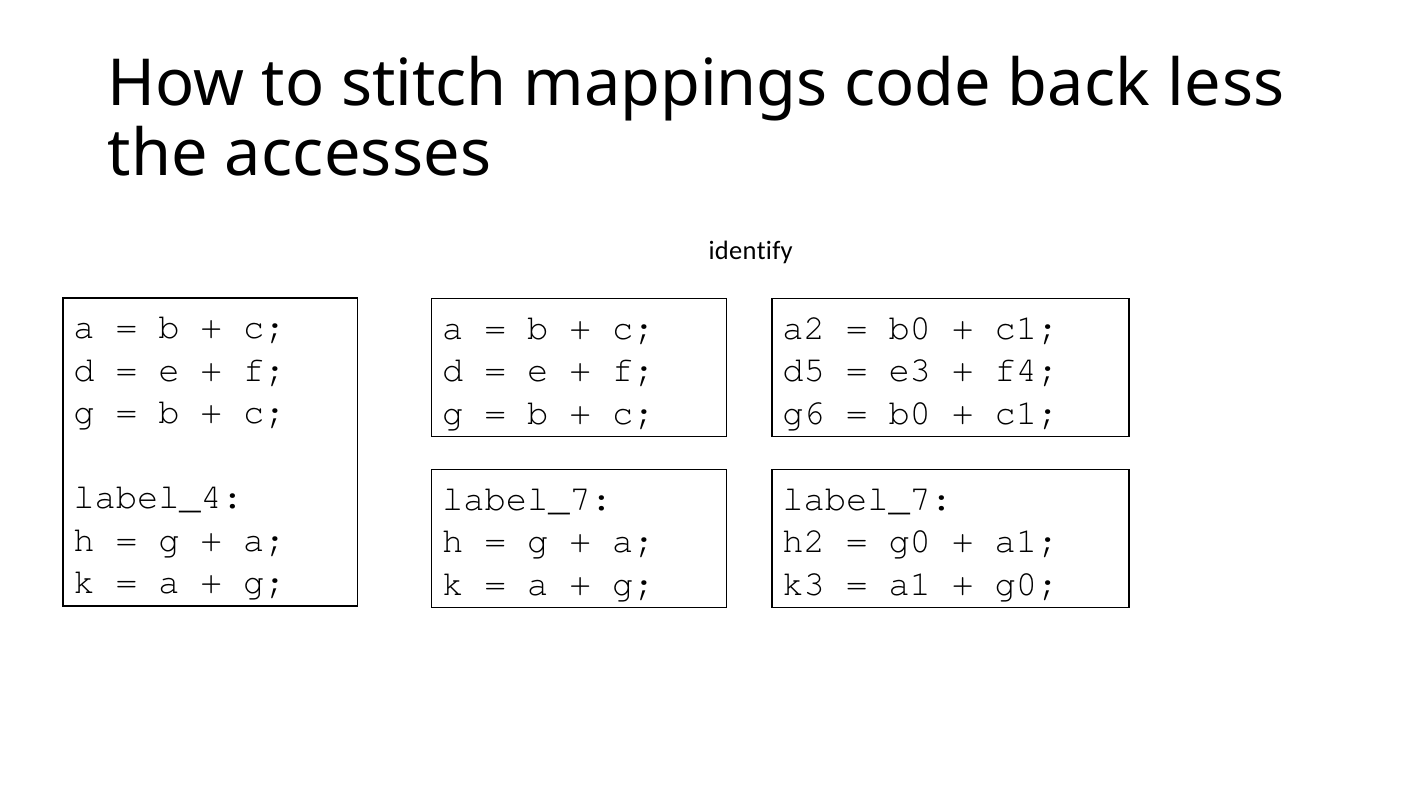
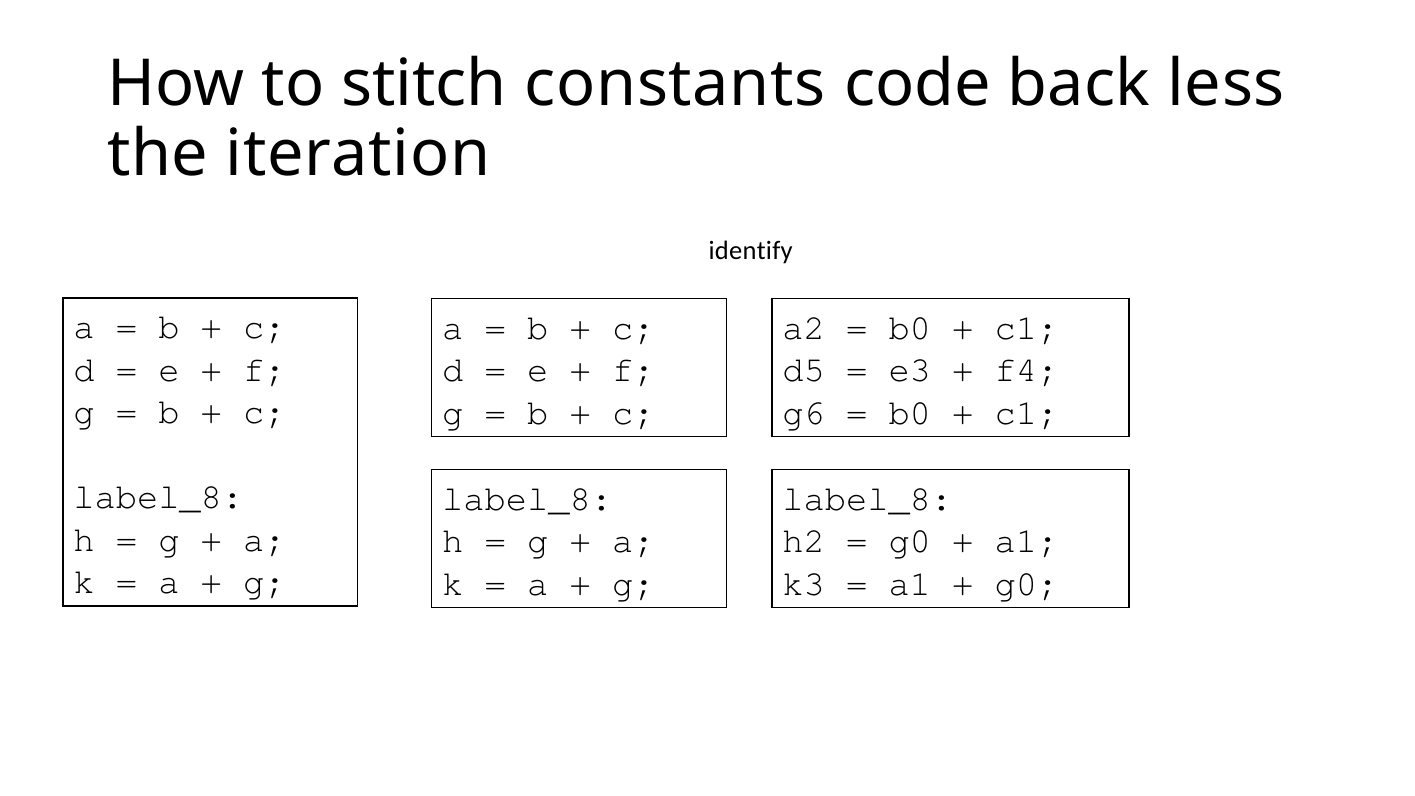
mappings: mappings -> constants (675, 84)
accesses: accesses -> iteration (358, 154)
label_4: label_4 -> label_8 (158, 497)
label_7: label_7 -> label_8 (527, 499)
label_7: label_7 -> label_8 (867, 499)
